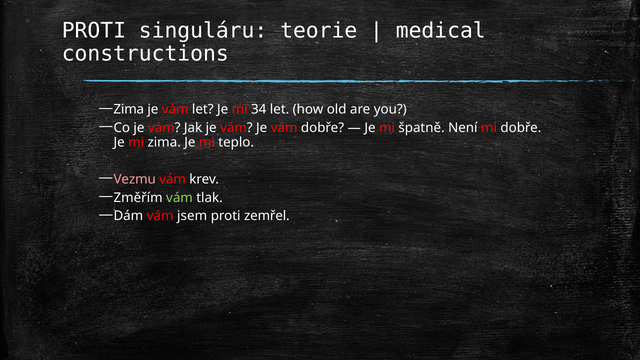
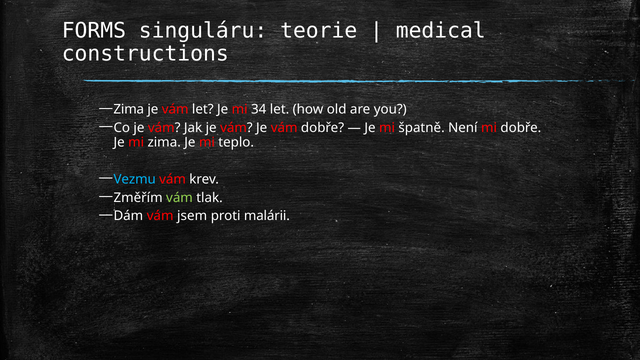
PROTI: PROTI -> FORMS (94, 31)
Vezmu colour: pink -> light blue (135, 179)
zemřel: zemřel -> malárii (267, 216)
